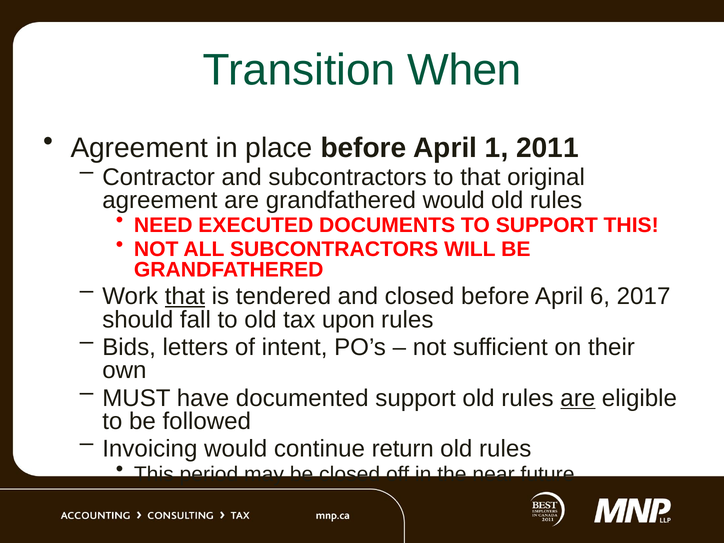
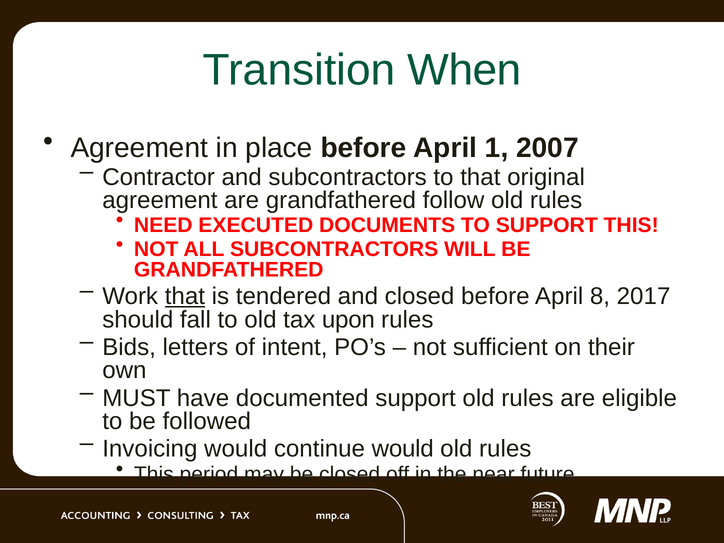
2011: 2011 -> 2007 (547, 148)
grandfathered would: would -> follow (454, 200)
6: 6 -> 8 (600, 296)
are underline: present -> none (578, 398)
continue return: return -> would (403, 449)
